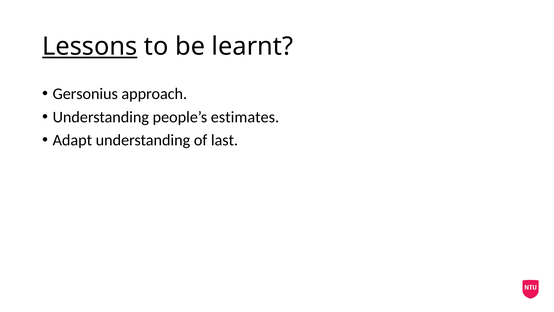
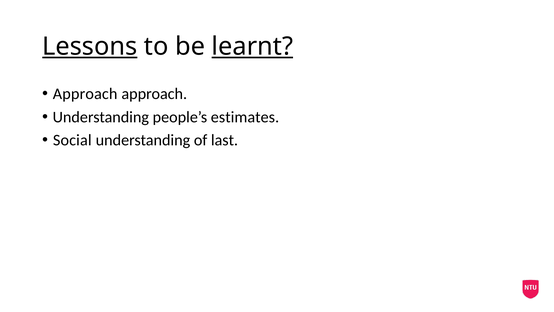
learnt underline: none -> present (252, 47)
Gersonius: Gersonius -> Approach (85, 94)
Adapt: Adapt -> Social (72, 140)
